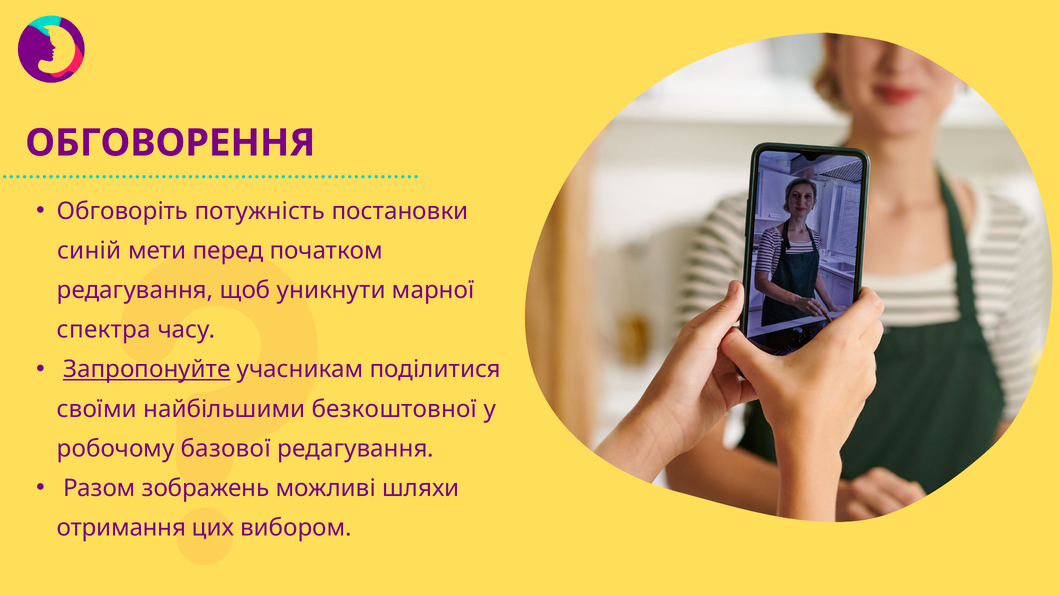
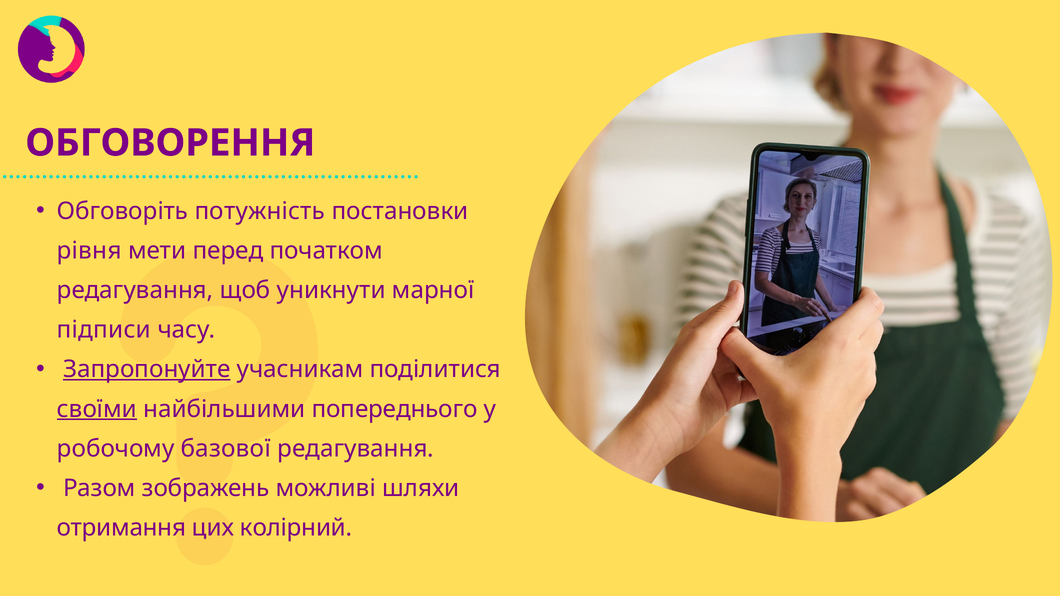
синій: синій -> рівня (89, 251)
спектра: спектра -> підписи (104, 330)
своїми underline: none -> present (97, 409)
безкоштовної: безкоштовної -> попереднього (395, 409)
вибором: вибором -> колірний (296, 528)
